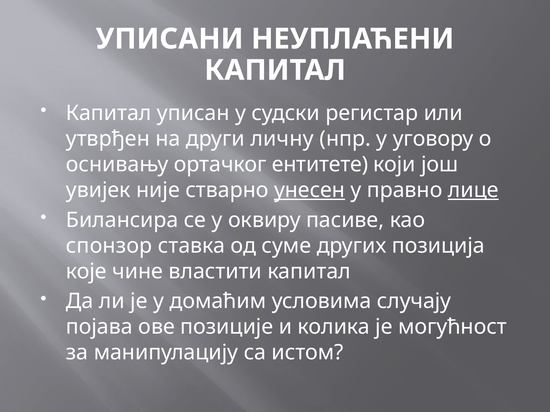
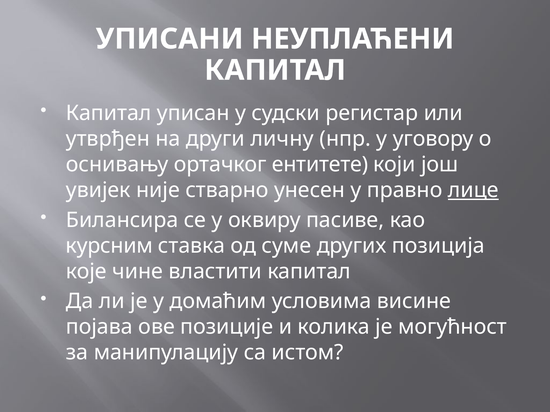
унесен underline: present -> none (310, 190)
спонзор: спонзор -> курсним (109, 246)
случају: случају -> висине (414, 302)
